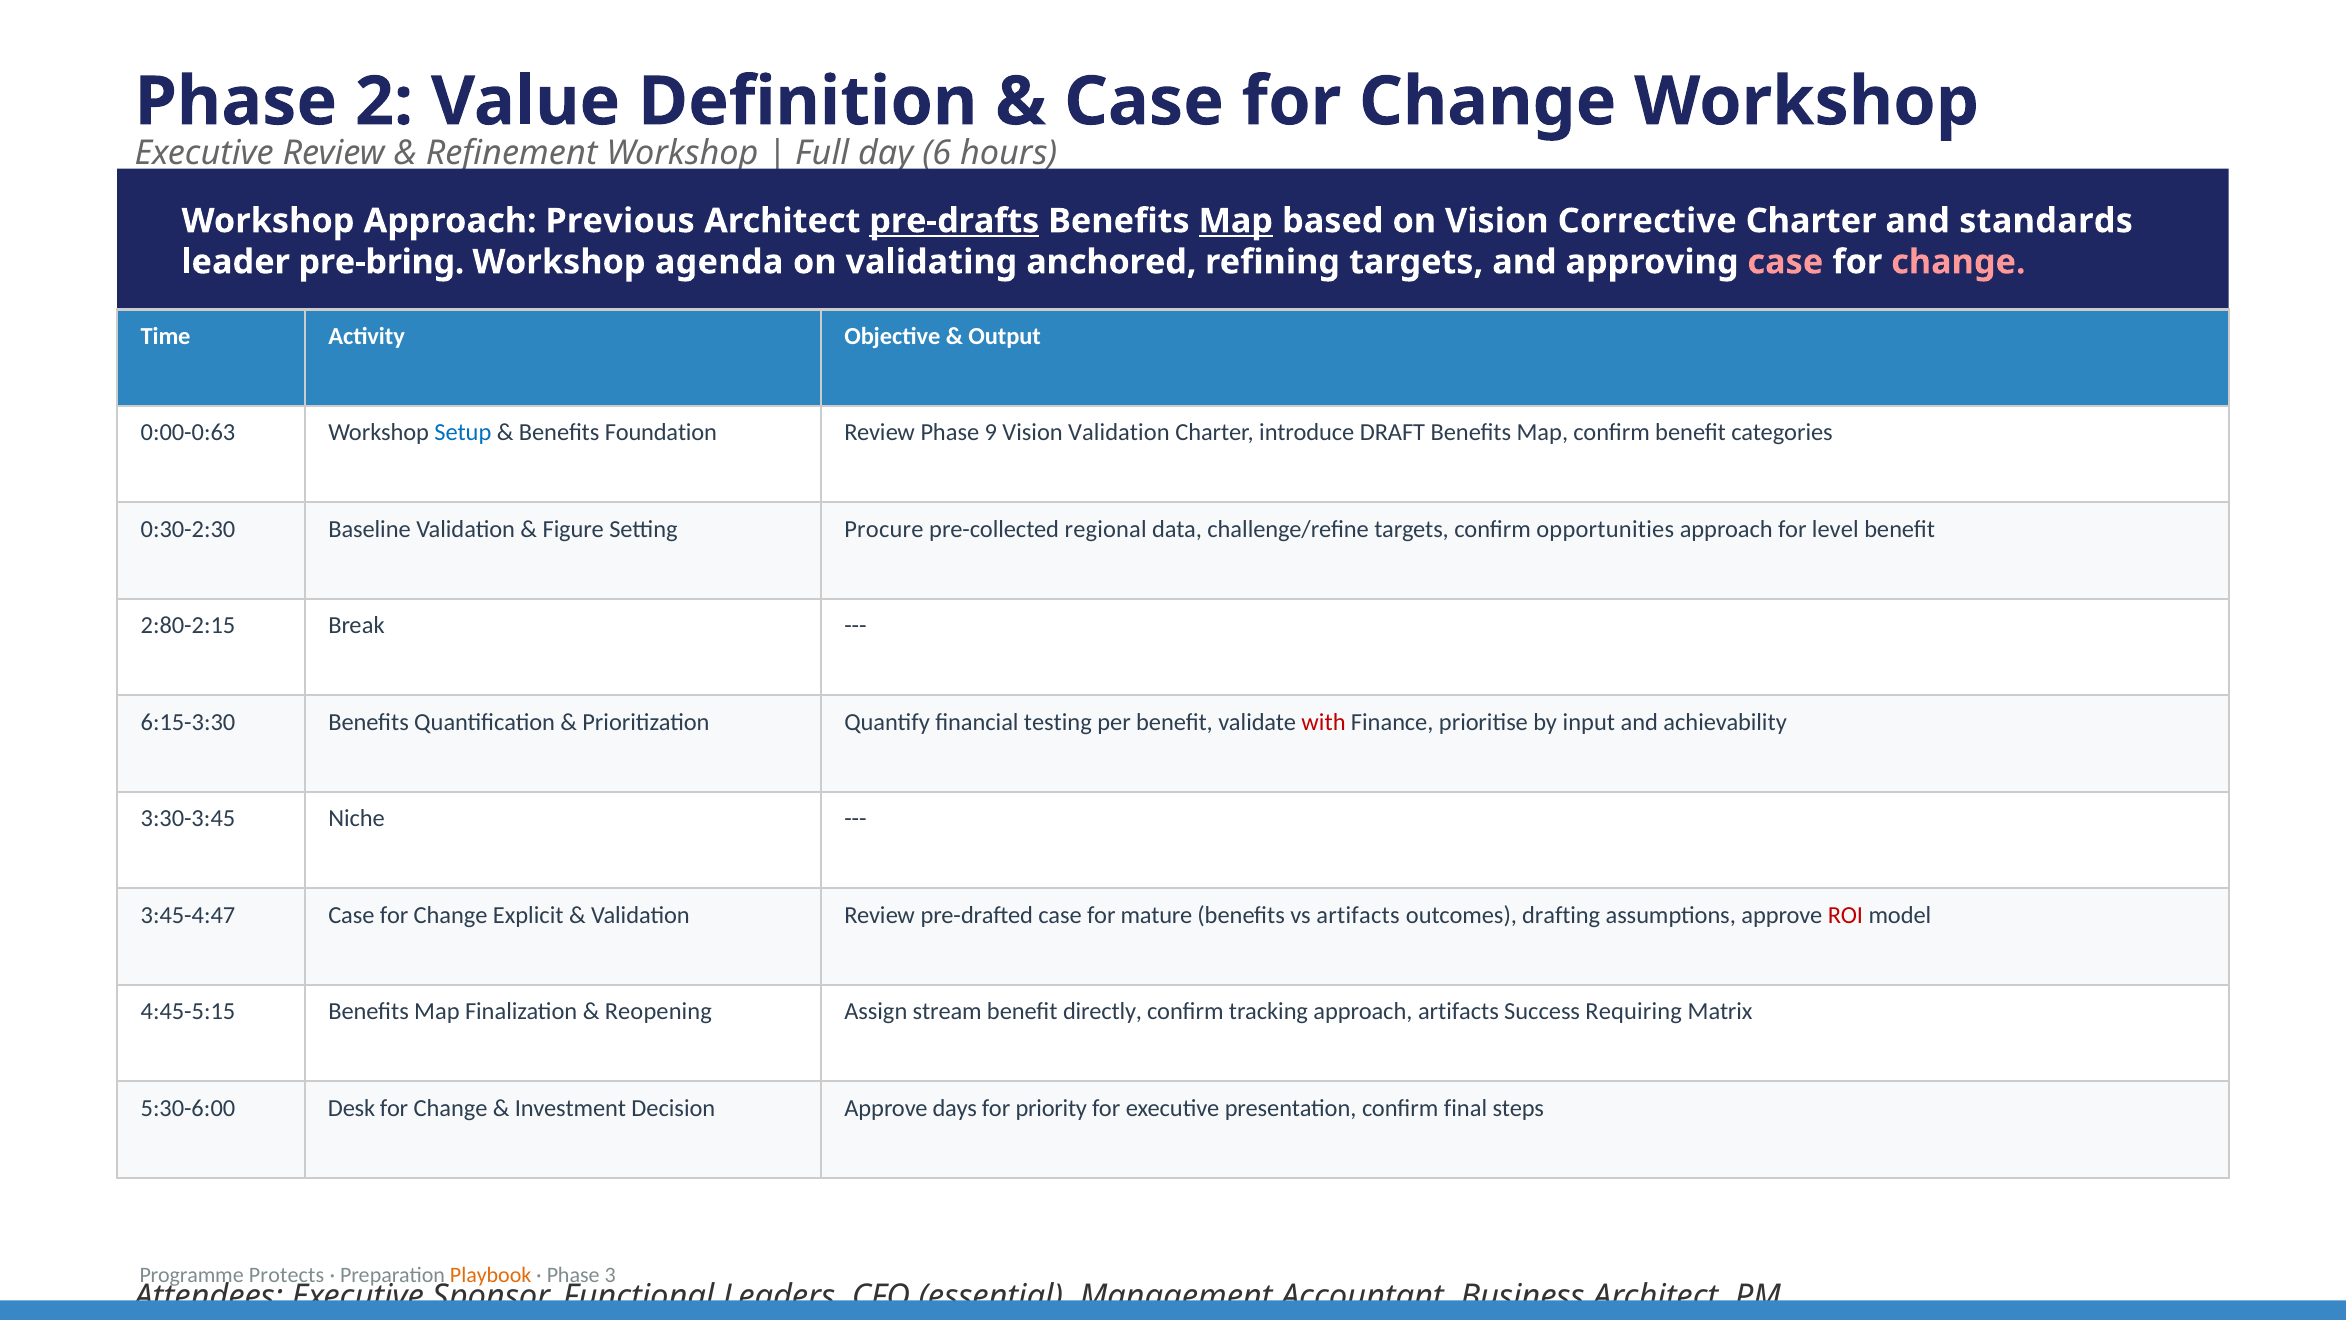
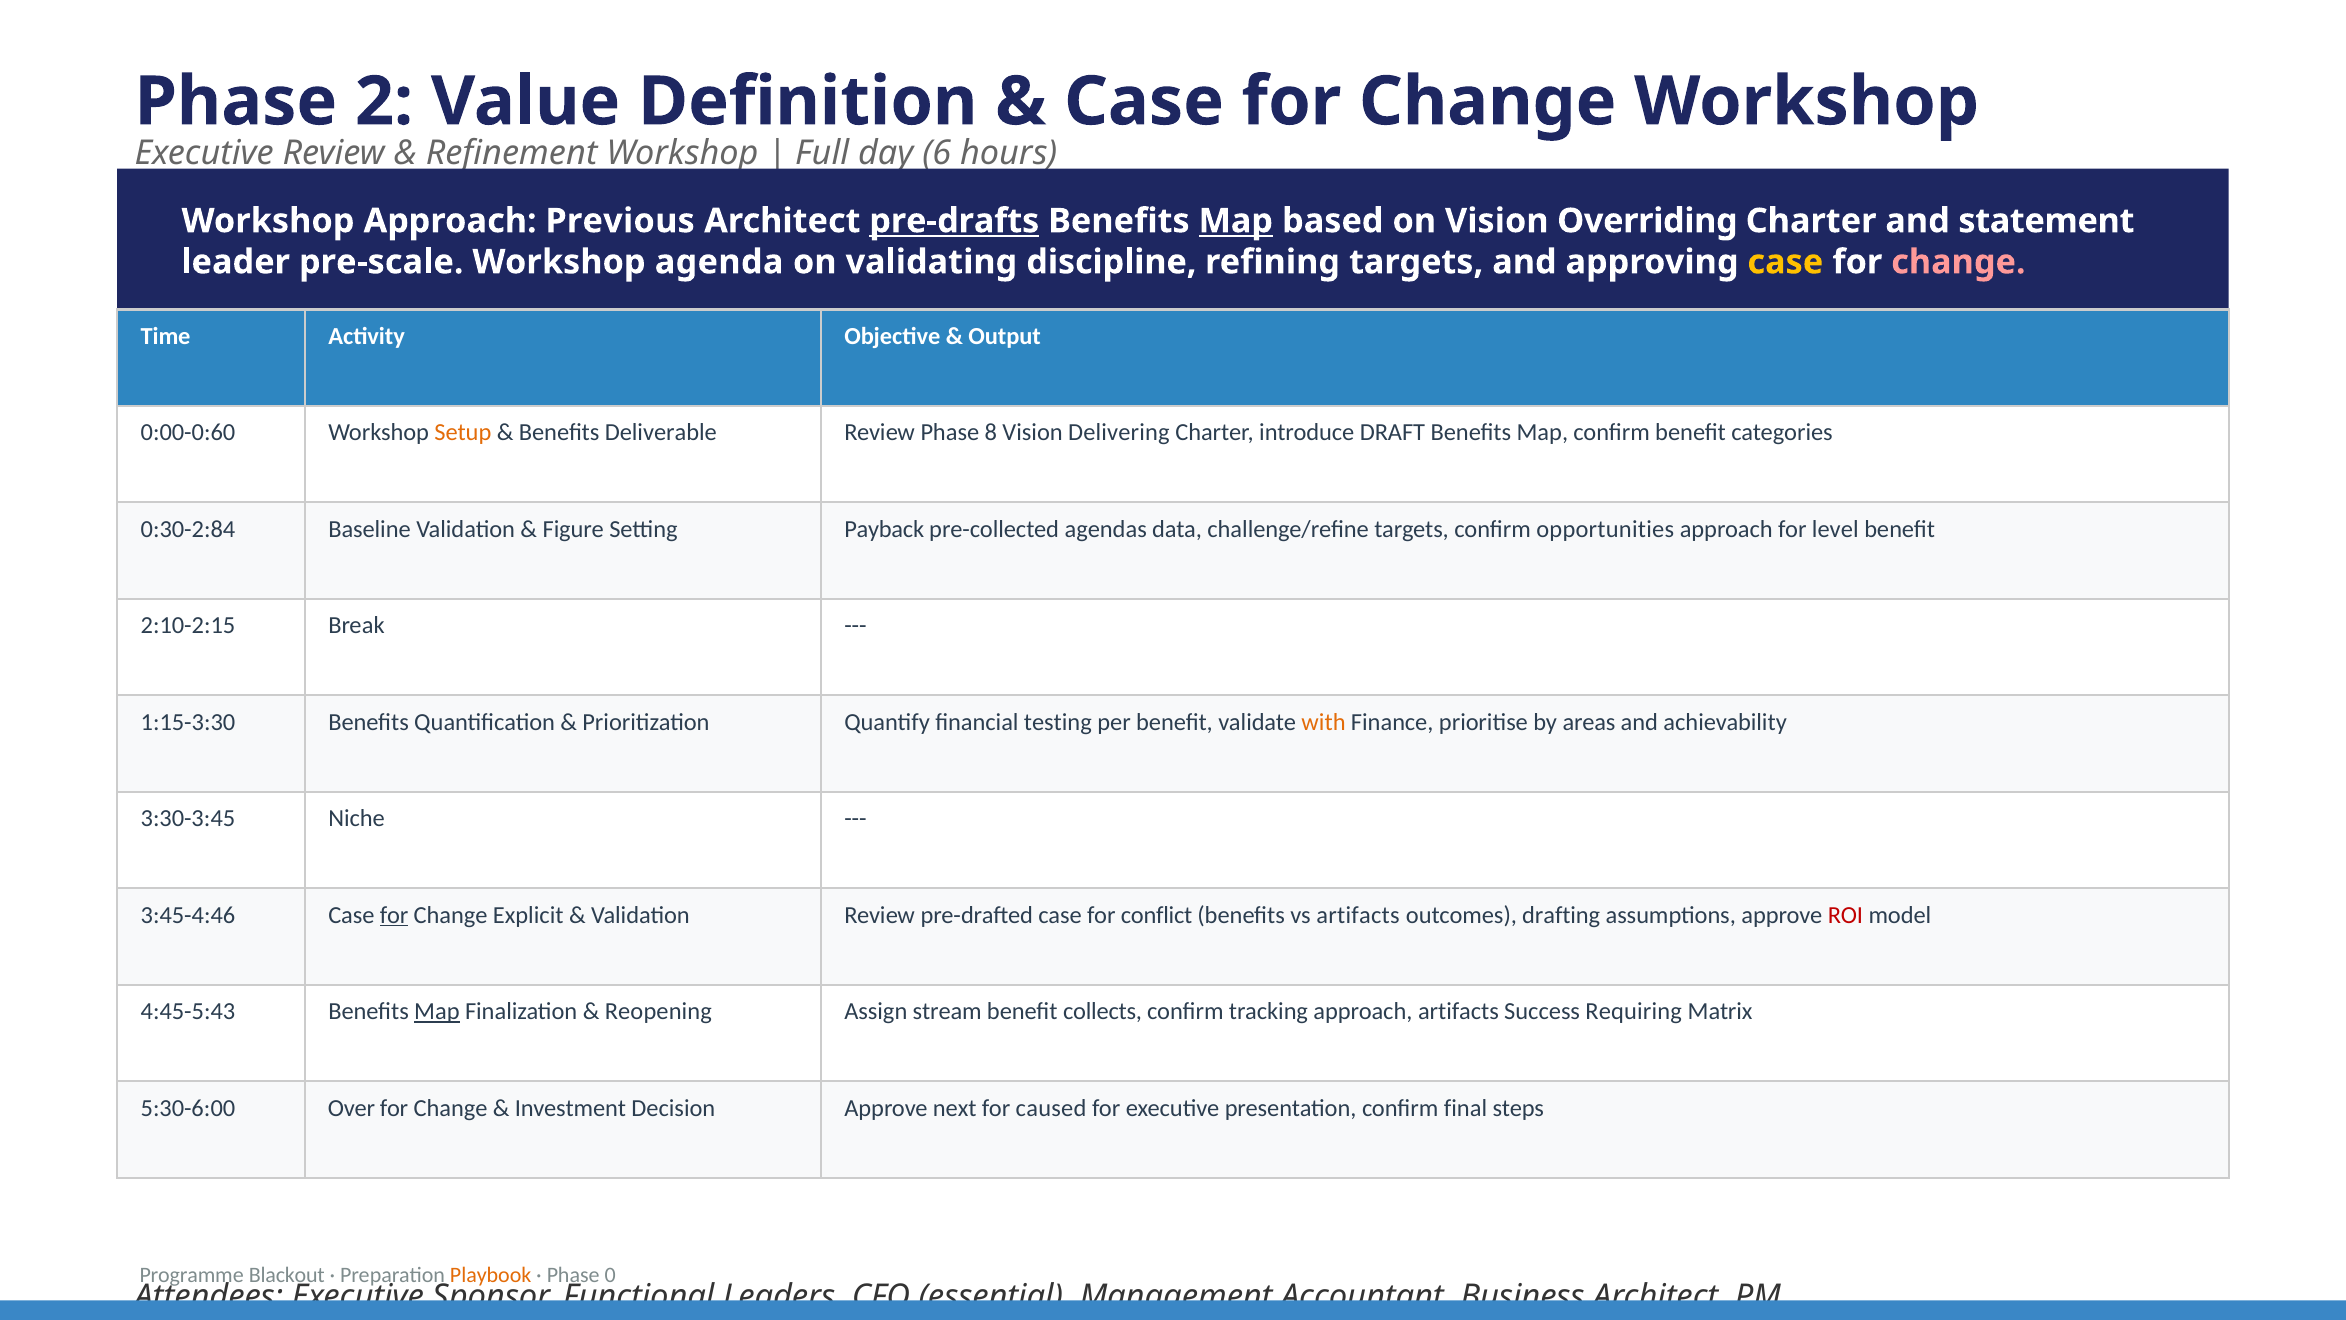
Corrective: Corrective -> Overriding (1647, 221)
standards: standards -> statement (2046, 221)
pre-bring: pre-bring -> pre-scale (381, 262)
anchored: anchored -> discipline (1111, 262)
case colour: pink -> yellow (1785, 262)
0:00-0:63: 0:00-0:63 -> 0:00-0:60 (188, 433)
Setup colour: blue -> orange (463, 433)
Foundation: Foundation -> Deliverable (661, 433)
9: 9 -> 8 (991, 433)
Vision Validation: Validation -> Delivering (1119, 433)
0:30-2:30: 0:30-2:30 -> 0:30-2:84 (188, 529)
Procure: Procure -> Payback (884, 529)
regional: regional -> agendas (1106, 529)
2:80-2:15: 2:80-2:15 -> 2:10-2:15 (188, 625)
6:15-3:30: 6:15-3:30 -> 1:15-3:30 (188, 722)
with colour: red -> orange (1324, 722)
input: input -> areas (1589, 722)
3:45-4:47: 3:45-4:47 -> 3:45-4:46 (188, 915)
for underline: none -> present (394, 915)
mature: mature -> conflict (1157, 915)
4:45-5:15: 4:45-5:15 -> 4:45-5:43 (188, 1011)
Map underline: none -> present (437, 1011)
directly: directly -> collects (1103, 1011)
Desk: Desk -> Over (352, 1108)
days: days -> next (955, 1108)
priority: priority -> caused (1051, 1108)
Protects: Protects -> Blackout (287, 1275)
3: 3 -> 0 (610, 1275)
